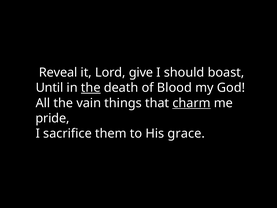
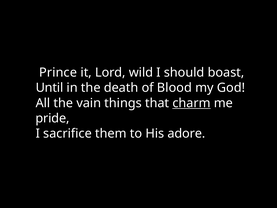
Reveal: Reveal -> Prince (58, 72)
give: give -> wild (141, 72)
the underline: present -> none (91, 88)
grace: grace -> adore (186, 133)
